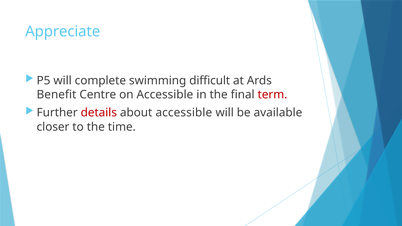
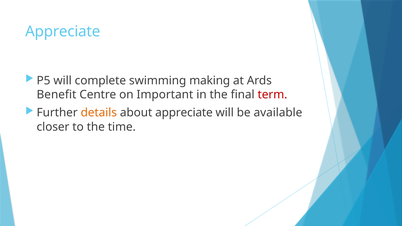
difficult: difficult -> making (210, 81)
on Accessible: Accessible -> Important (165, 95)
details colour: red -> orange (99, 113)
about accessible: accessible -> appreciate (184, 113)
